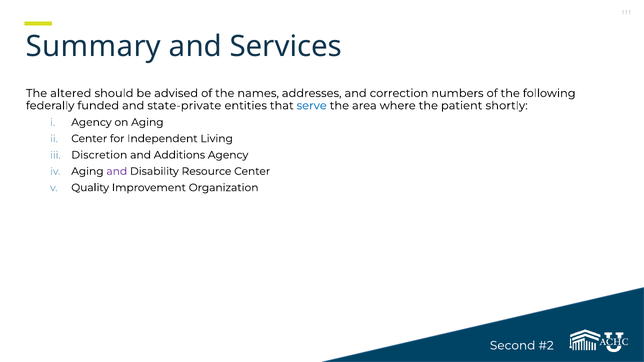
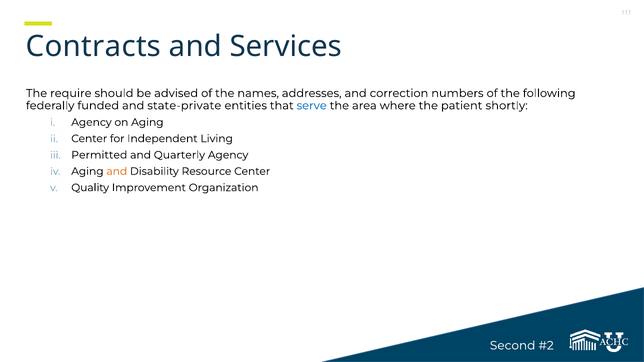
Summary: Summary -> Contracts (94, 47)
altered: altered -> require (71, 93)
Discretion: Discretion -> Permitted (99, 155)
Additions: Additions -> Quarterly (179, 155)
and colour: purple -> orange (117, 171)
